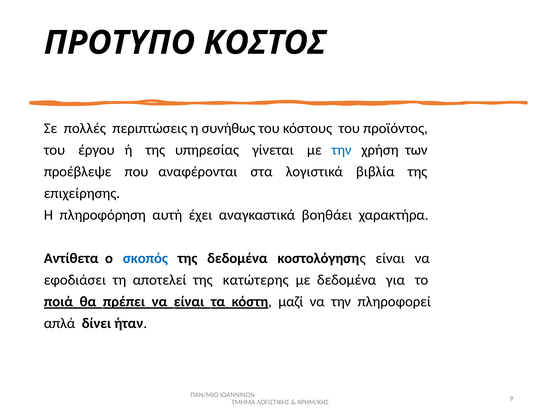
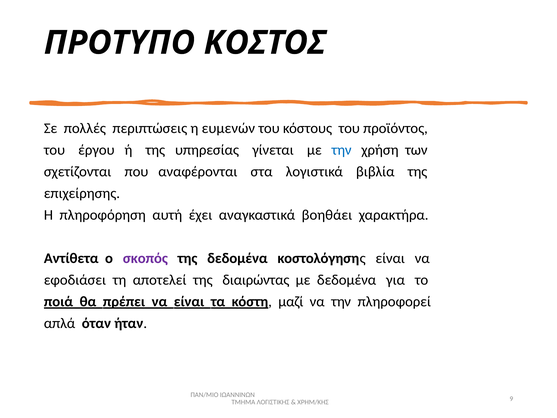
συνήθως: συνήθως -> ευμενών (228, 128)
προέβλεψε: προέβλεψε -> σχετίζονται (78, 171)
σκοπός colour: blue -> purple (145, 258)
κατώτερης: κατώτερης -> διαιρώντας (256, 280)
δίνει: δίνει -> όταν (96, 323)
